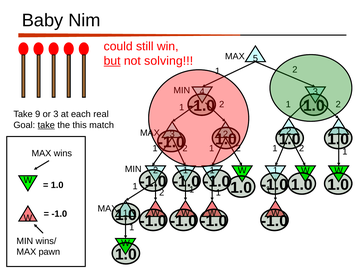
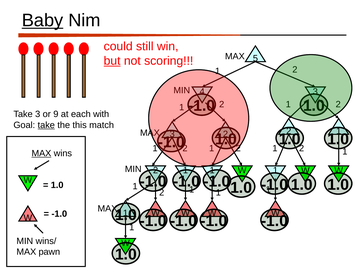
Baby underline: none -> present (43, 20)
solving: solving -> scoring (169, 61)
Take 9: 9 -> 3 (38, 114)
or 3: 3 -> 9 (56, 114)
real: real -> with (101, 114)
MAX underline: none -> present (41, 153)
